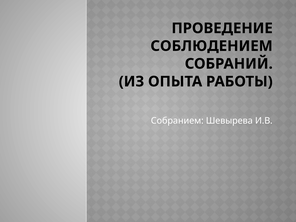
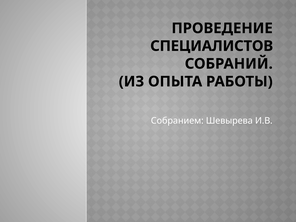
СОБЛЮДЕНИЕМ: СОБЛЮДЕНИЕМ -> СПЕЦИАЛИСТОВ (212, 46)
